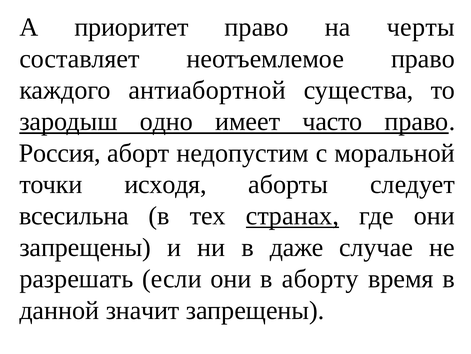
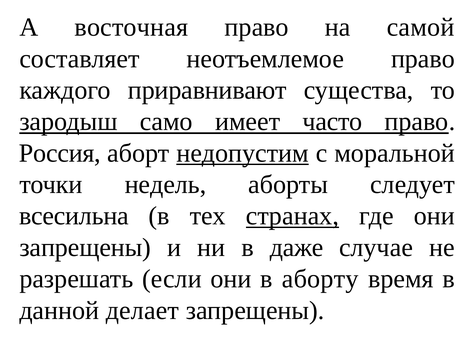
приоритет: приоритет -> восточная (131, 27)
черты: черты -> самой (421, 27)
антиабортной: антиабортной -> приравнивают (207, 90)
одно: одно -> само (166, 121)
недопустим underline: none -> present (243, 153)
исходя: исходя -> недель (166, 184)
значит: значит -> делает (142, 310)
